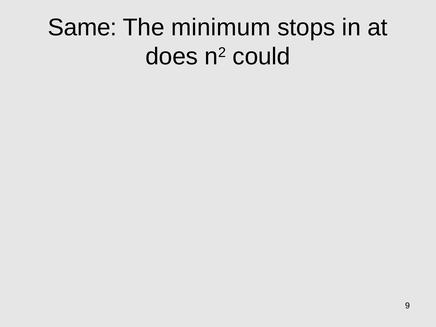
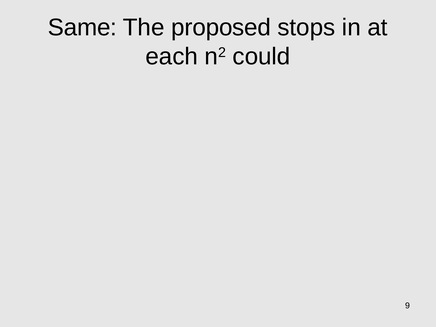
minimum: minimum -> proposed (221, 28)
does: does -> each (172, 57)
